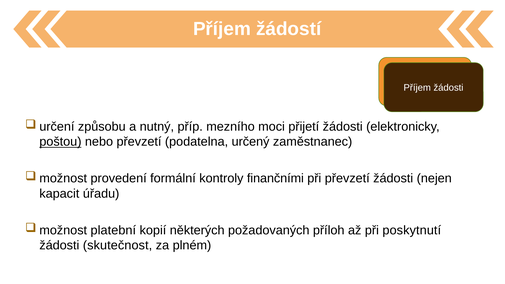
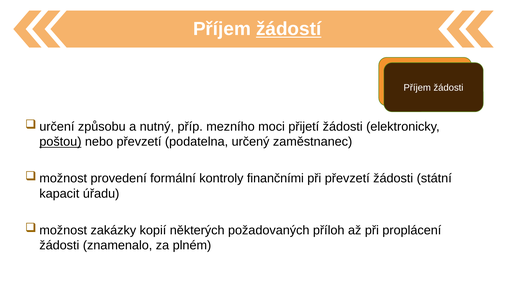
žádostí underline: none -> present (289, 29)
nejen: nejen -> státní (434, 178)
platební: platební -> zakázky (113, 230)
poskytnutí: poskytnutí -> proplácení (412, 230)
skutečnost: skutečnost -> znamenalo (118, 245)
